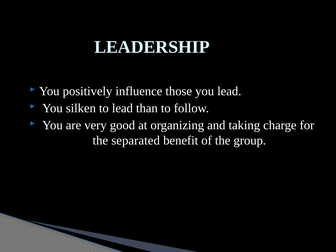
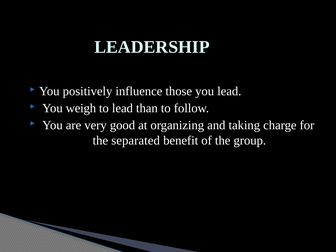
silken: silken -> weigh (81, 108)
